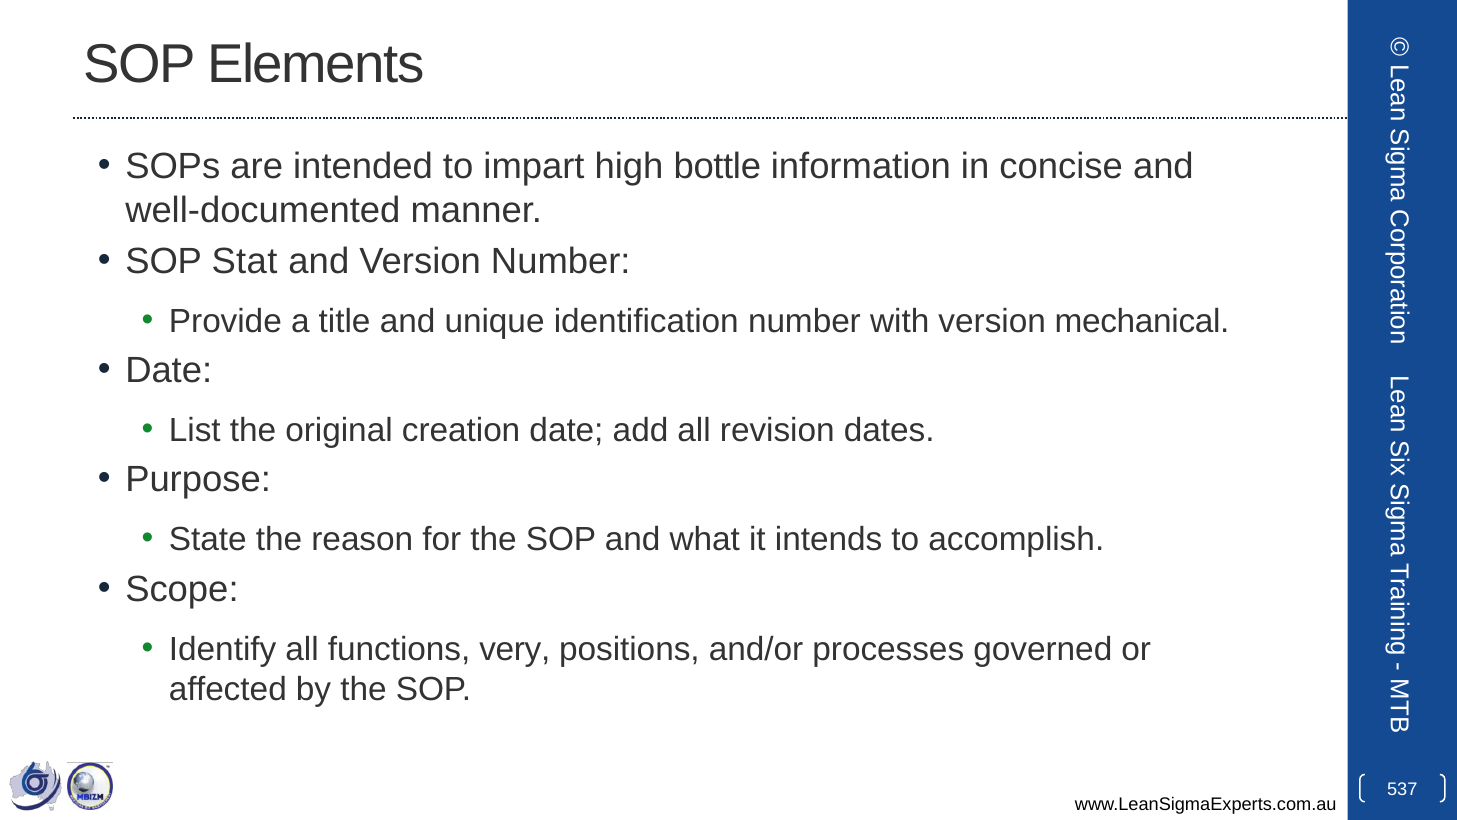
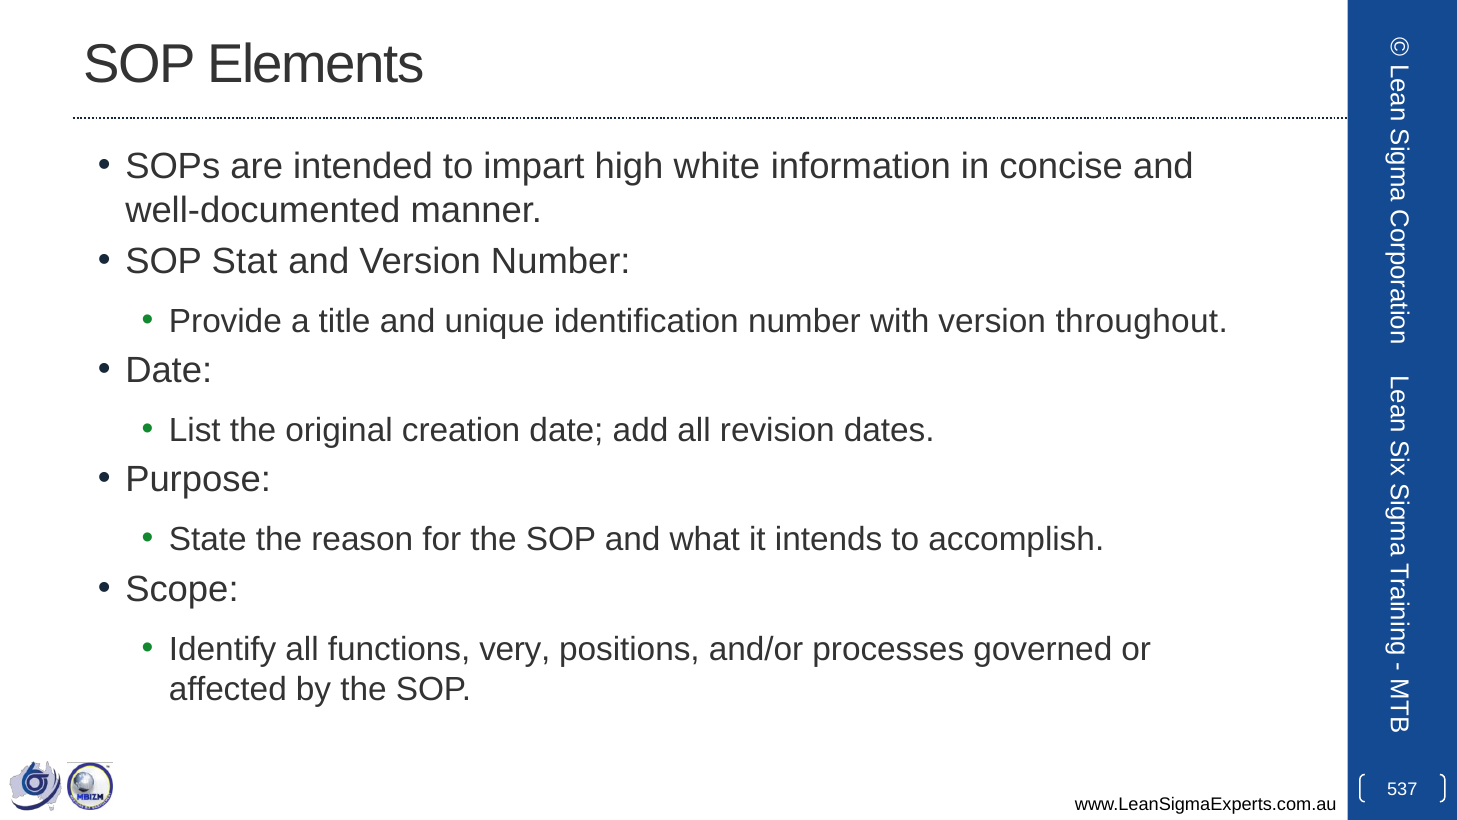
bottle: bottle -> white (717, 166)
mechanical: mechanical -> throughout (1142, 321)
